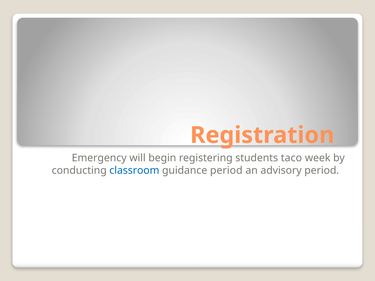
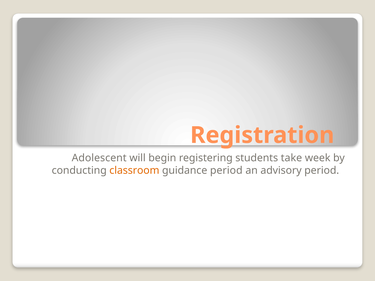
Emergency: Emergency -> Adolescent (99, 158)
taco: taco -> take (291, 158)
classroom colour: blue -> orange (134, 171)
